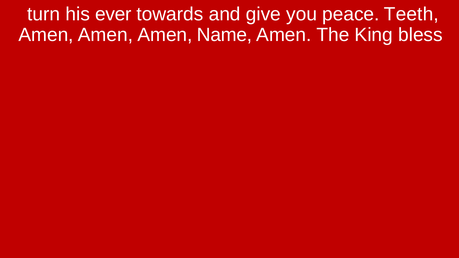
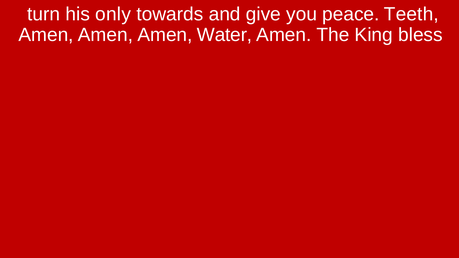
ever: ever -> only (113, 14)
Name: Name -> Water (225, 35)
